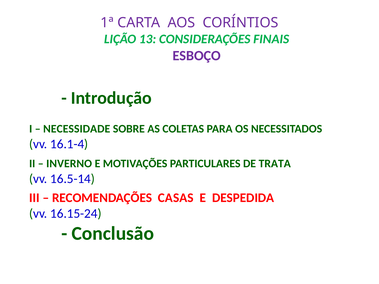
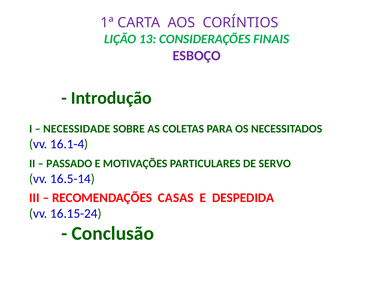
INVERNO: INVERNO -> PASSADO (69, 164)
TRATA: TRATA -> SERVO (275, 164)
